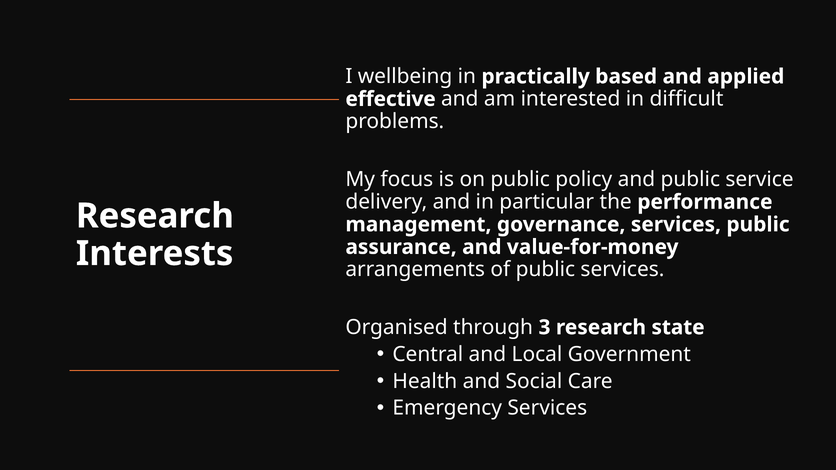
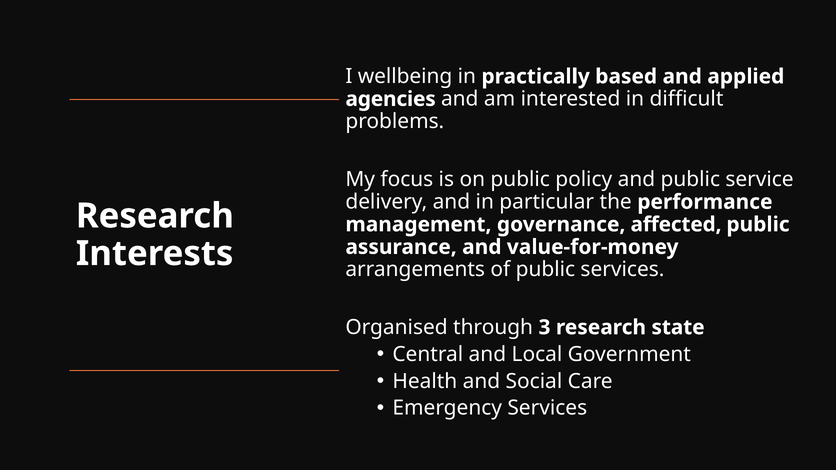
effective: effective -> agencies (391, 99)
governance services: services -> affected (676, 225)
